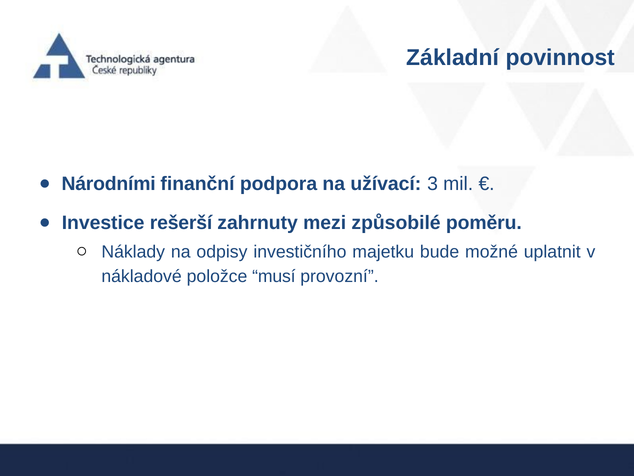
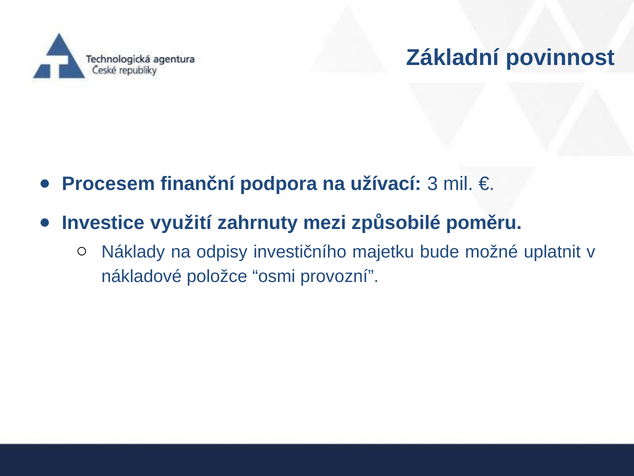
Národními: Národními -> Procesem (108, 183)
rešerší: rešerší -> využití (181, 223)
musí: musí -> osmi (274, 276)
